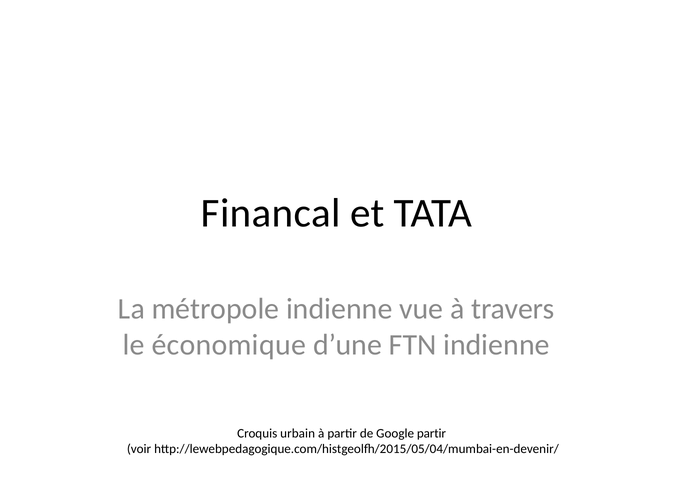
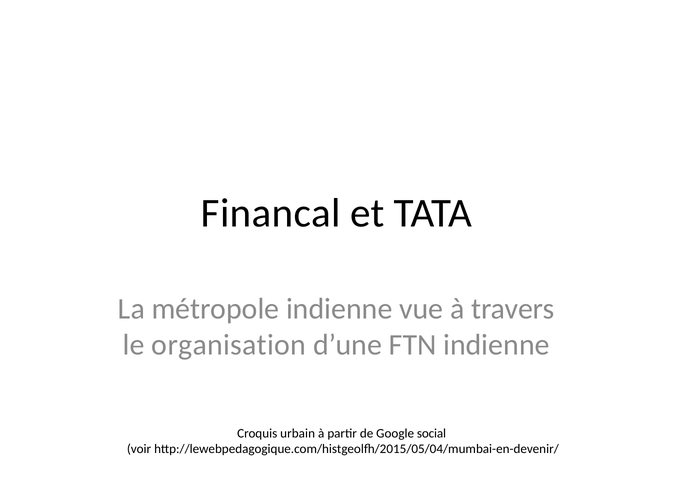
économique: économique -> organisation (229, 345)
Google partir: partir -> social (431, 434)
